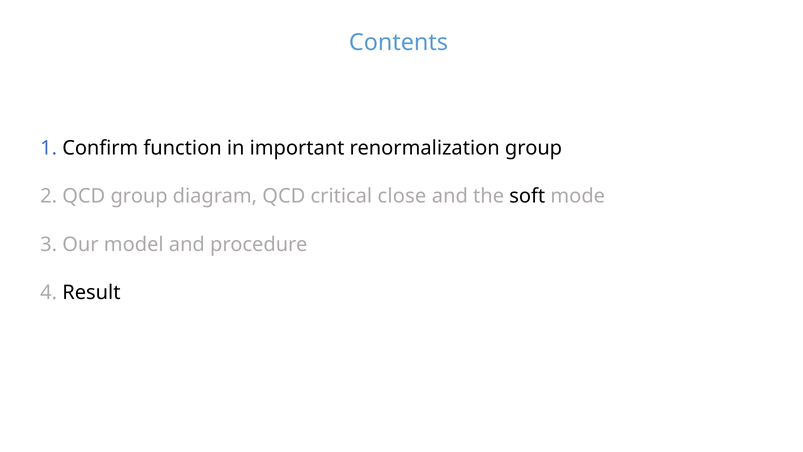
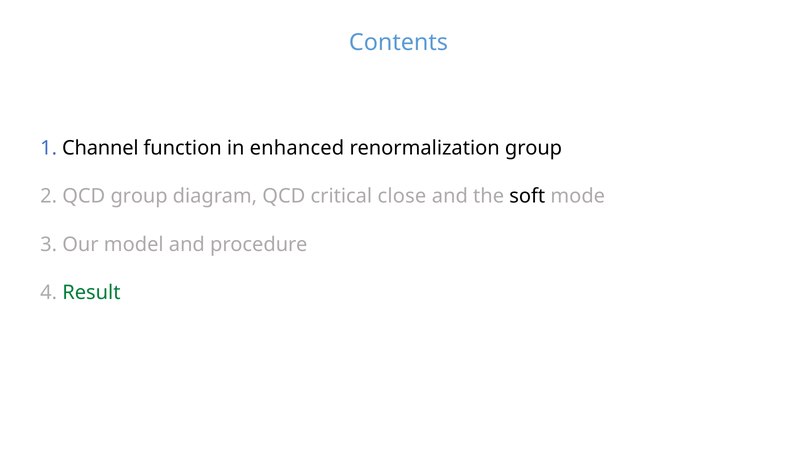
Confirm: Confirm -> Channel (100, 148)
important: important -> enhanced (297, 148)
Result colour: black -> green (91, 293)
